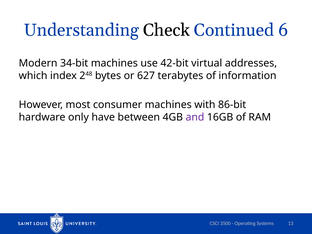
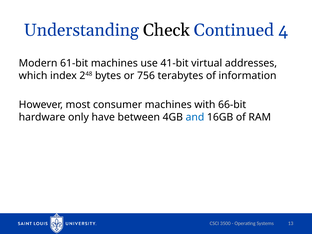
6: 6 -> 4 (283, 30)
34-bit: 34-bit -> 61-bit (74, 63)
42-bit: 42-bit -> 41-bit (175, 63)
627: 627 -> 756 (146, 76)
86-bit: 86-bit -> 66-bit (232, 105)
and colour: purple -> blue (195, 117)
